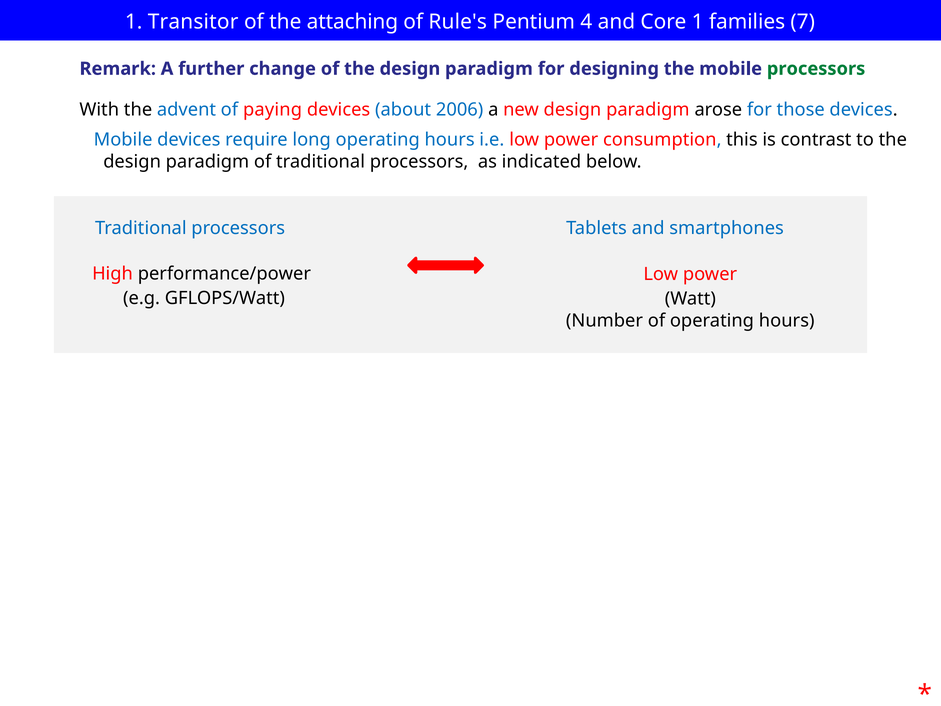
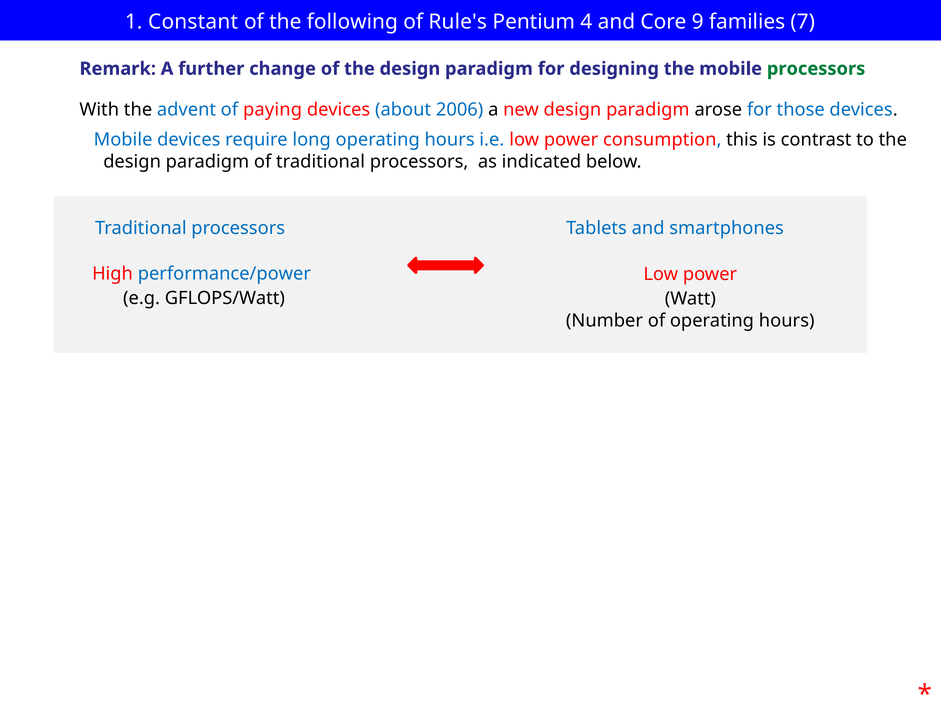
Transitor: Transitor -> Constant (193, 22)
attaching: attaching -> following (352, 22)
Core 1: 1 -> 9 (698, 22)
performance/power colour: black -> blue (224, 274)
